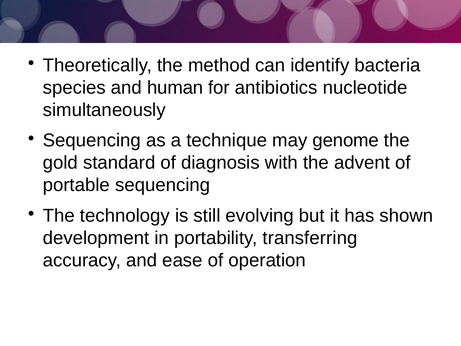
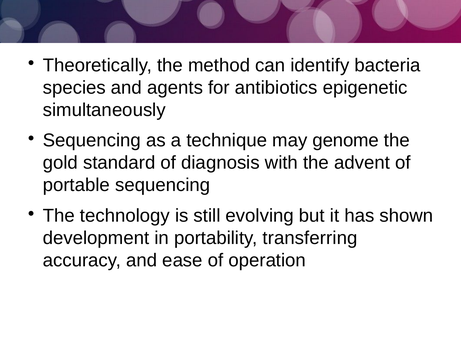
human: human -> agents (175, 87)
nucleotide: nucleotide -> epigenetic (365, 87)
